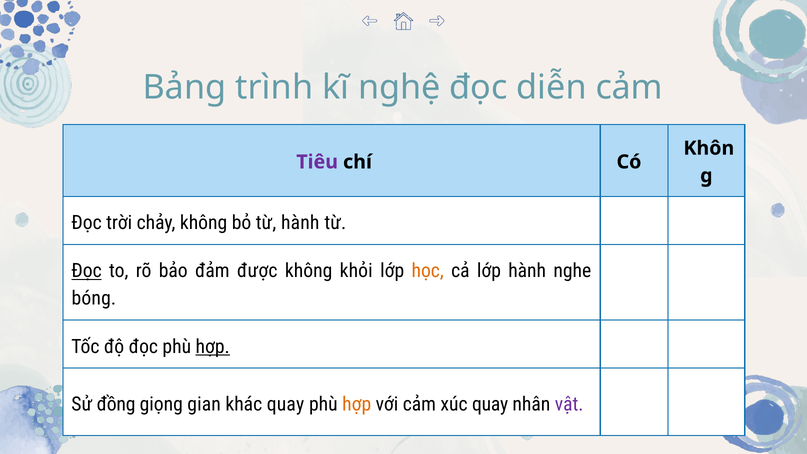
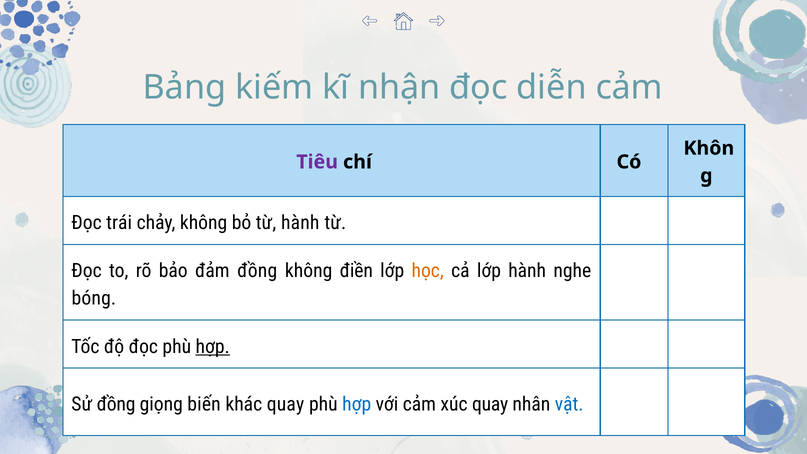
trình: trình -> kiếm (274, 87)
nghệ: nghệ -> nhận (399, 87)
trời: trời -> trái (119, 223)
Đọc underline: present -> none (87, 271)
đảm được: được -> đồng (257, 271)
khỏi: khỏi -> điền (356, 271)
gian: gian -> biến (204, 404)
hợp colour: orange -> blue (357, 404)
vật colour: purple -> blue (569, 404)
